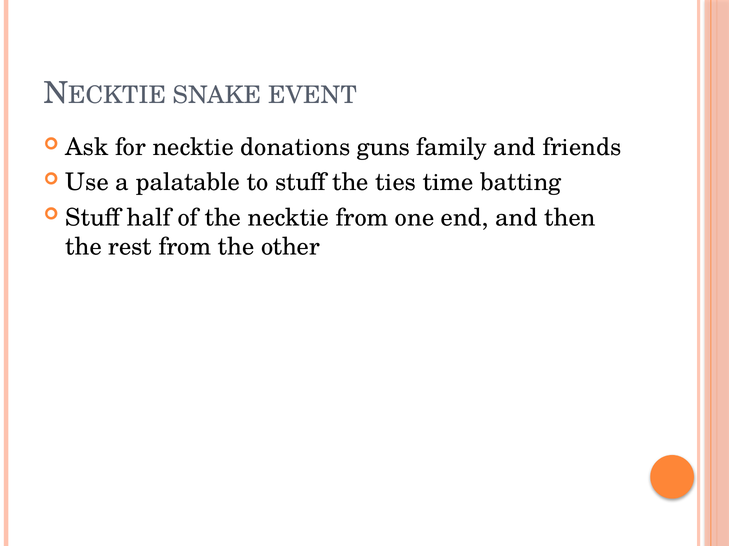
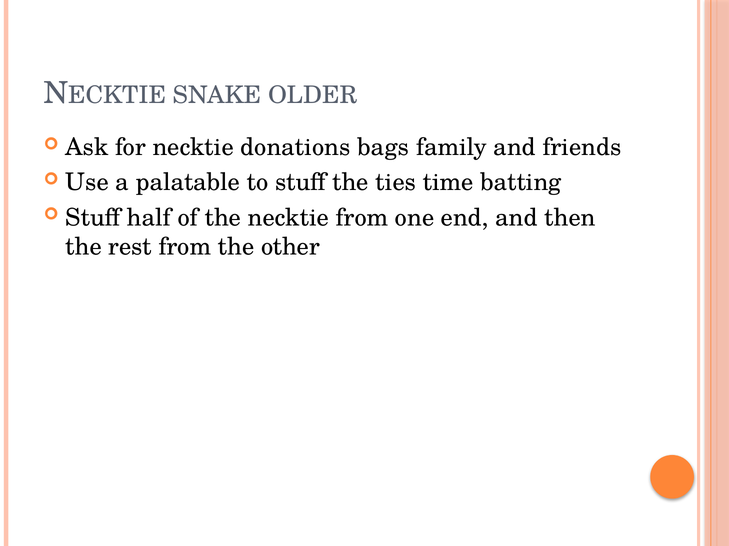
EVENT: EVENT -> OLDER (313, 95)
guns: guns -> bags (383, 147)
